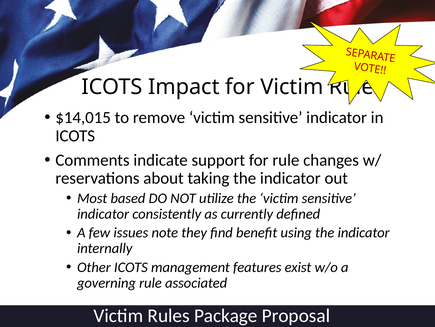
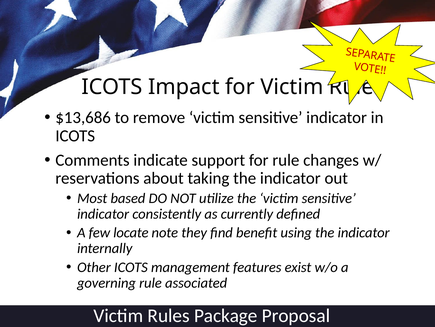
$14,015: $14,015 -> $13,686 (83, 117)
issues: issues -> locate (131, 232)
